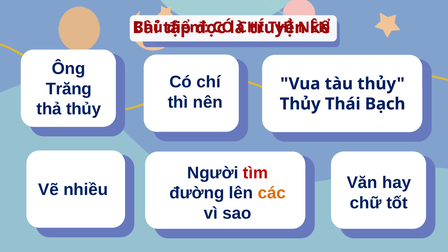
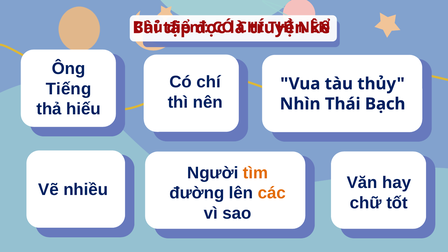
Trăng: Trăng -> Tiếng (69, 89)
Thủy: Thủy -> Nhìn (300, 104)
thả thủy: thủy -> hiếu (83, 109)
tìm colour: red -> orange (256, 173)
